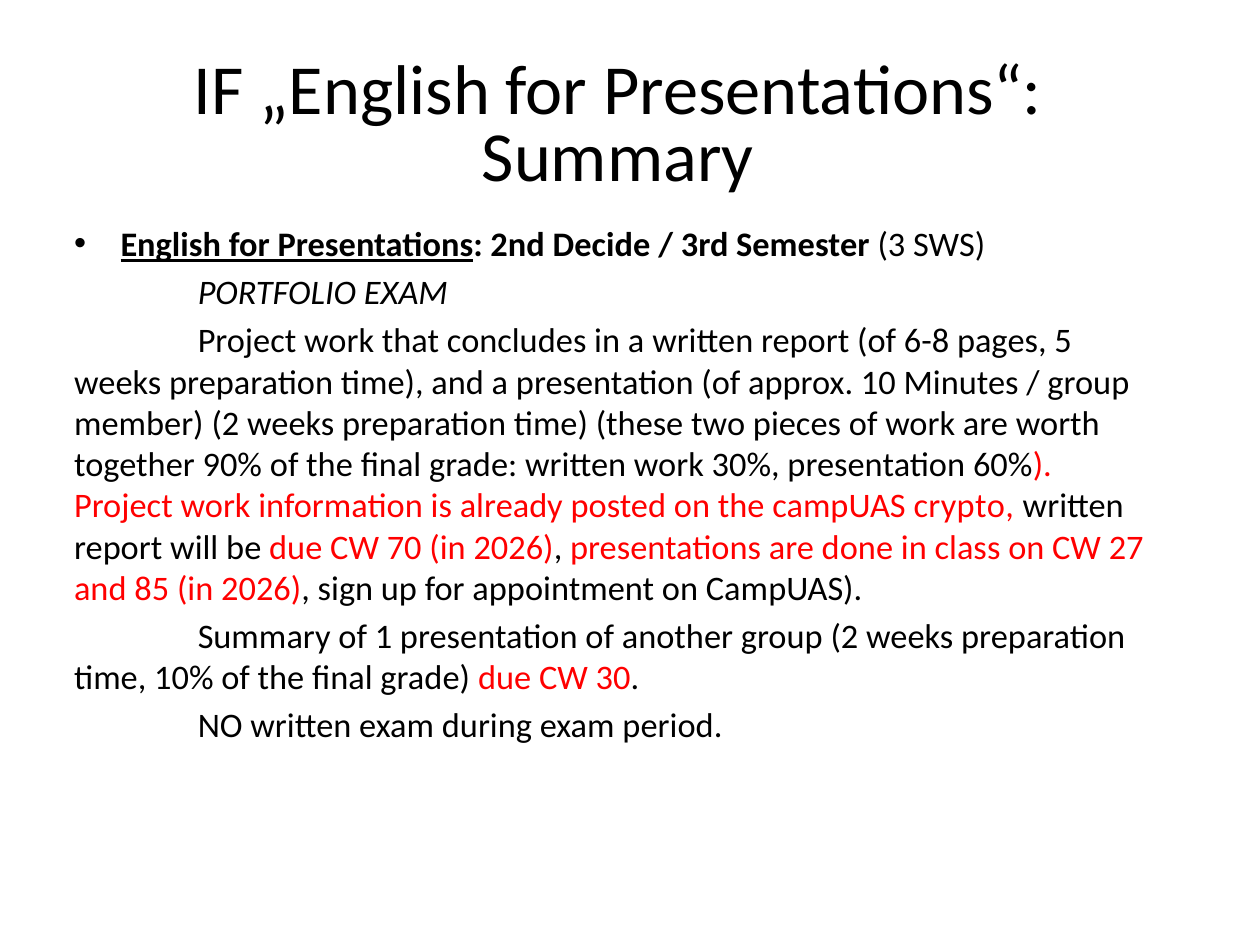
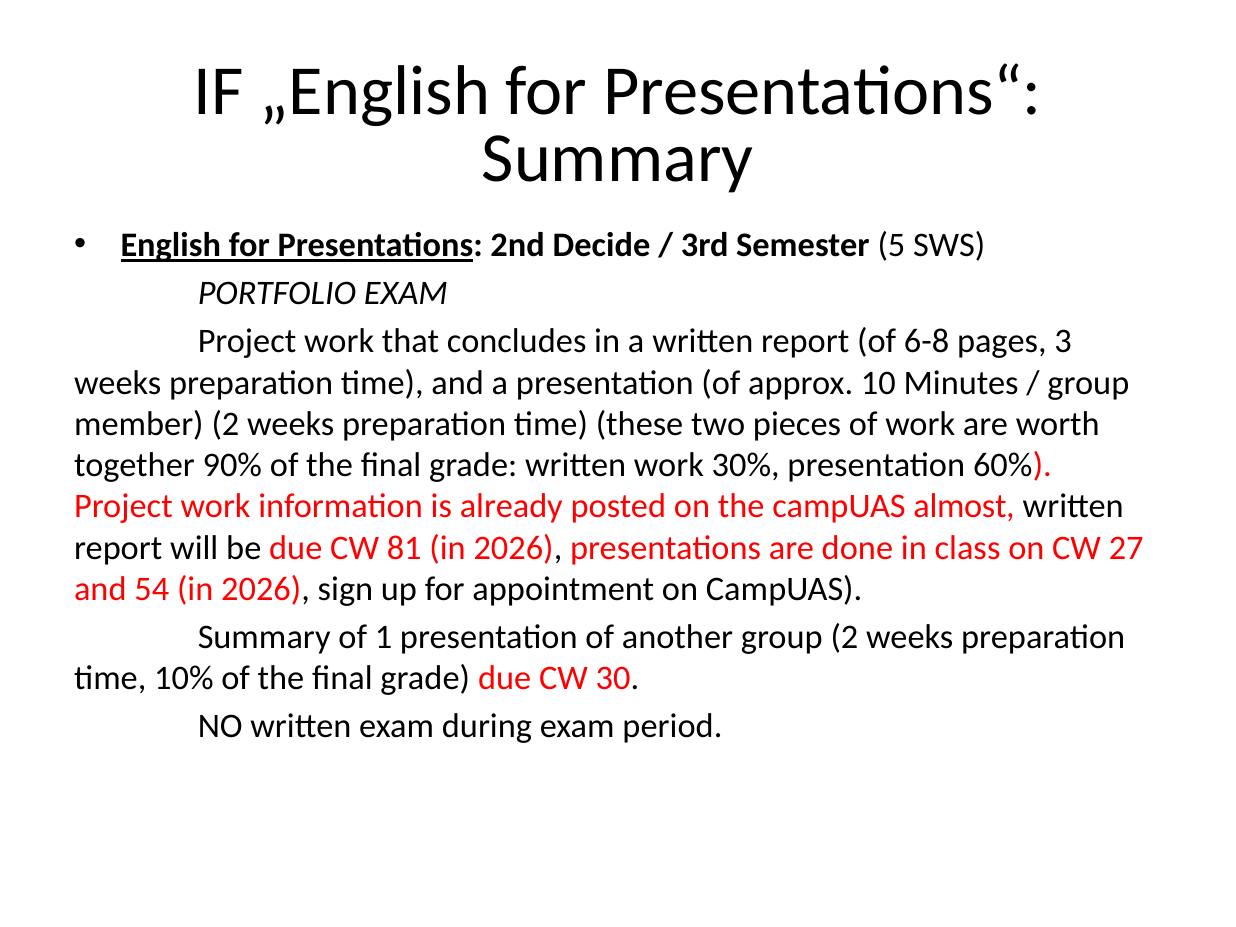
3: 3 -> 5 (891, 245)
5: 5 -> 3 (1063, 342)
crypto: crypto -> almost (964, 507)
70: 70 -> 81 (404, 548)
85: 85 -> 54 (152, 589)
